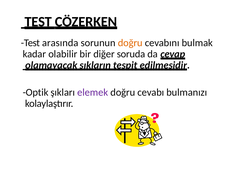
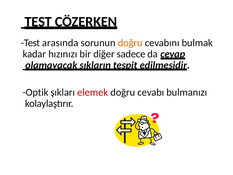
olabilir: olabilir -> hızınızı (63, 54)
soruda: soruda -> sadece (131, 54)
elemek colour: purple -> red (93, 92)
